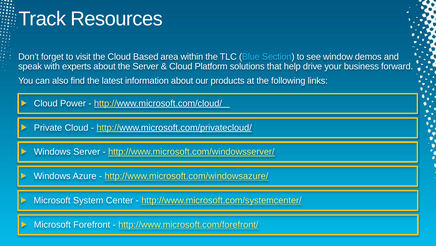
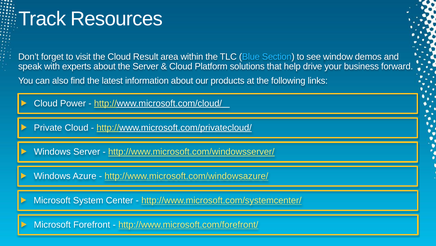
Based: Based -> Result (146, 57)
